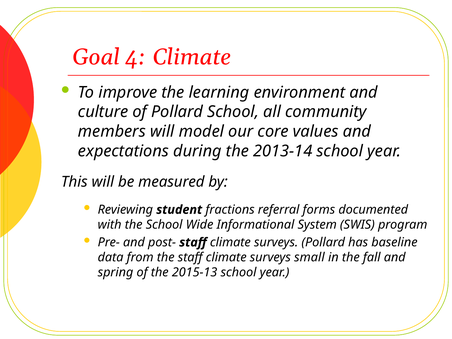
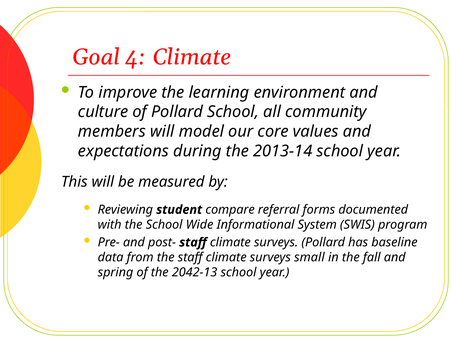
fractions: fractions -> compare (230, 210)
2015-13: 2015-13 -> 2042-13 (195, 272)
